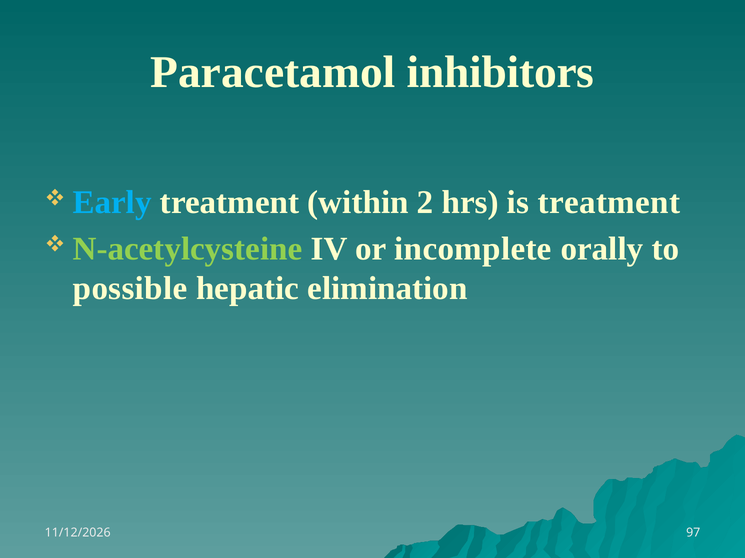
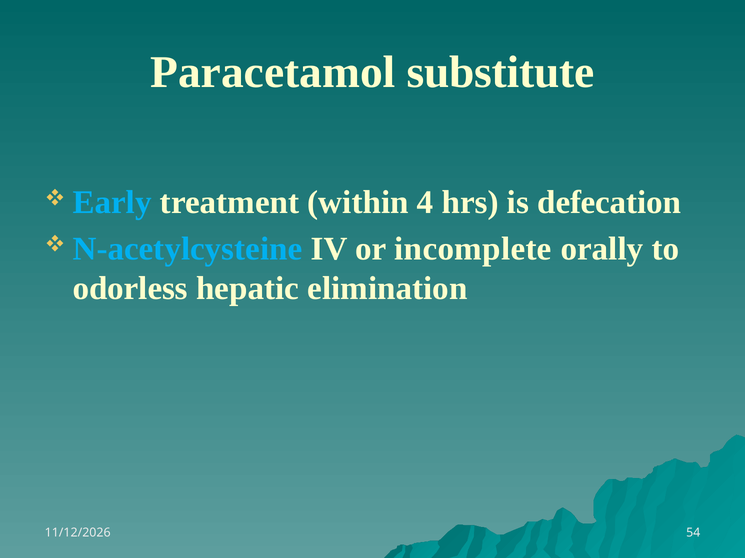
inhibitors: inhibitors -> substitute (500, 72)
2: 2 -> 4 (425, 203)
is treatment: treatment -> defecation (609, 203)
N-acetylcysteine colour: light green -> light blue (187, 249)
possible: possible -> odorless (130, 289)
97: 97 -> 54 (693, 534)
